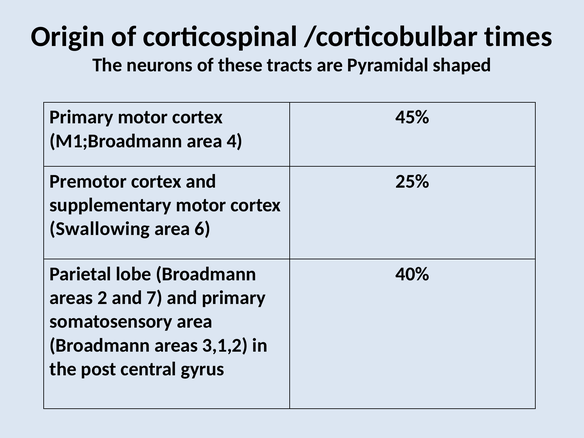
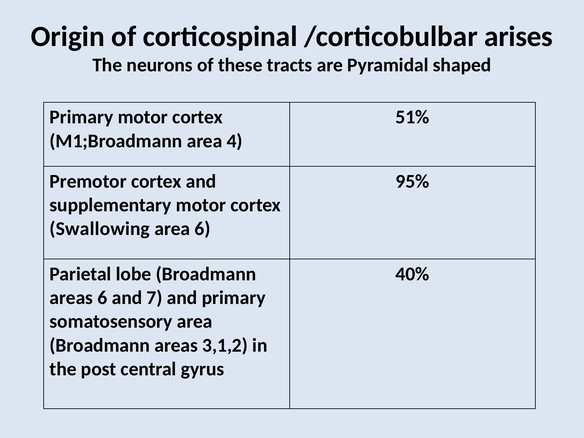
times: times -> arises (519, 37)
45%: 45% -> 51% (412, 117)
25%: 25% -> 95% (412, 181)
areas 2: 2 -> 6 (102, 298)
